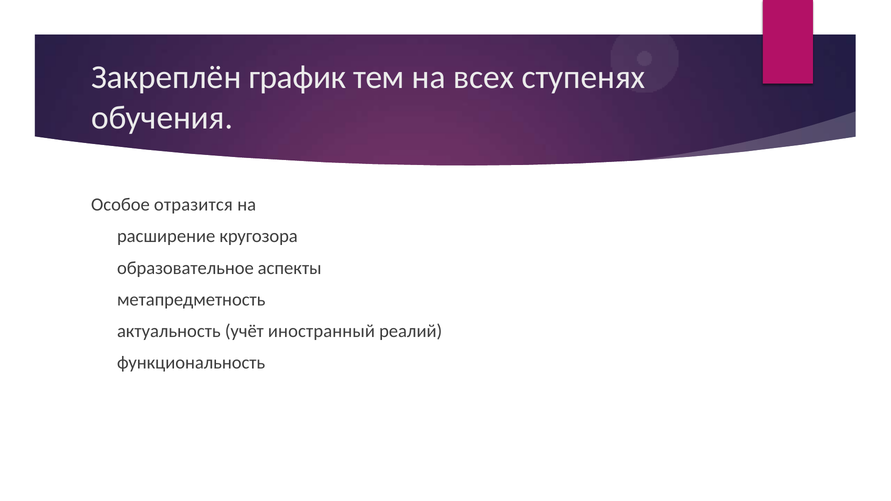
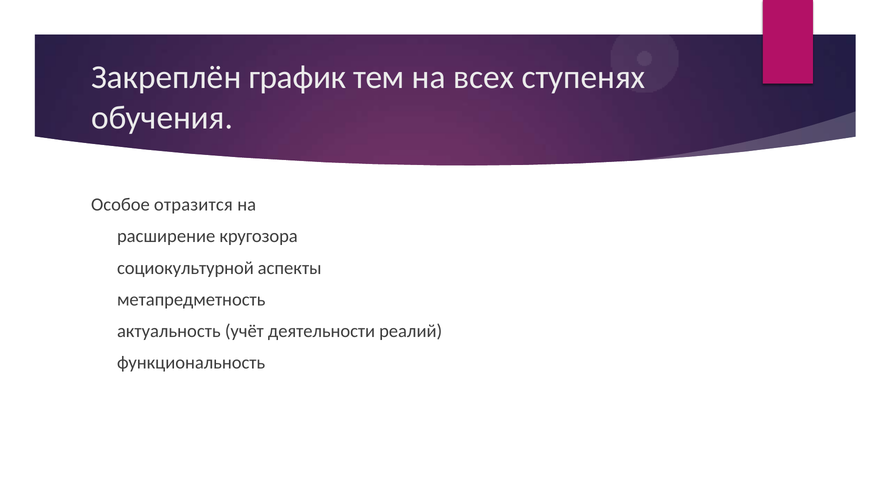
образовательное: образовательное -> социокультурной (185, 268)
иностранный: иностранный -> деятельности (322, 331)
